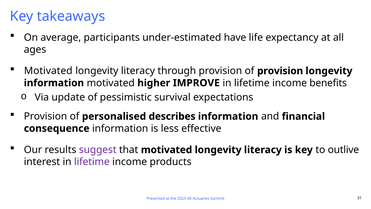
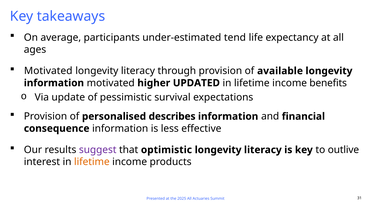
have: have -> tend (235, 37)
of provision: provision -> available (280, 71)
IMPROVE: IMPROVE -> UPDATED (196, 83)
that motivated: motivated -> optimistic (166, 150)
lifetime colour: purple -> orange (92, 162)
